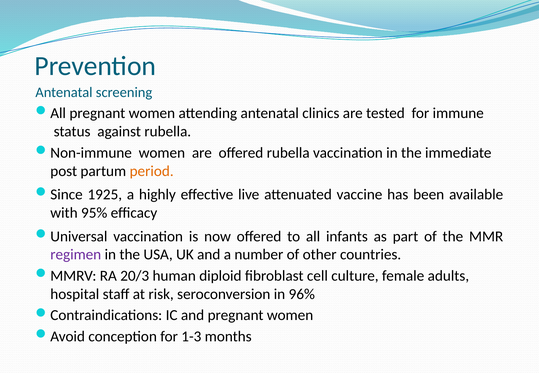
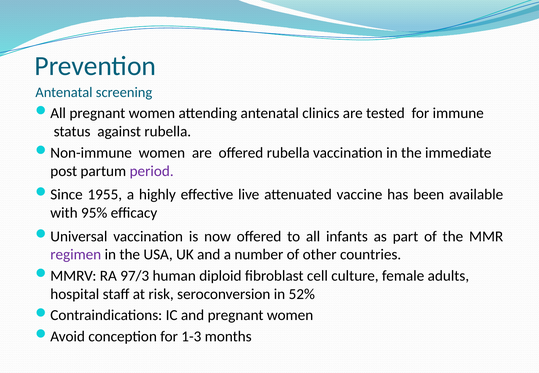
period colour: orange -> purple (152, 171)
1925: 1925 -> 1955 (105, 195)
20/3: 20/3 -> 97/3 (135, 276)
96%: 96% -> 52% (302, 294)
